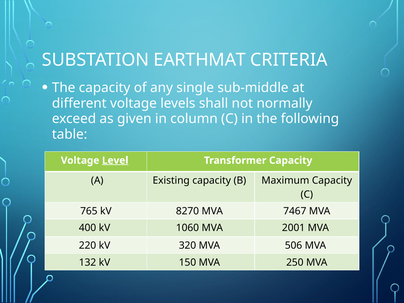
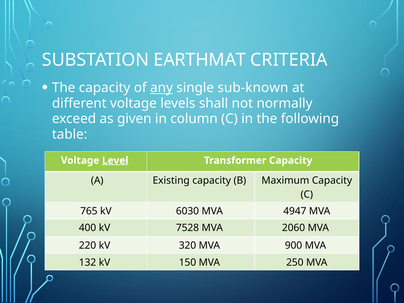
any underline: none -> present (162, 88)
sub-middle: sub-middle -> sub-known (253, 88)
8270: 8270 -> 6030 (187, 211)
7467: 7467 -> 4947 (295, 211)
1060: 1060 -> 7528 (187, 228)
2001: 2001 -> 2060 (294, 228)
506: 506 -> 900 (294, 246)
